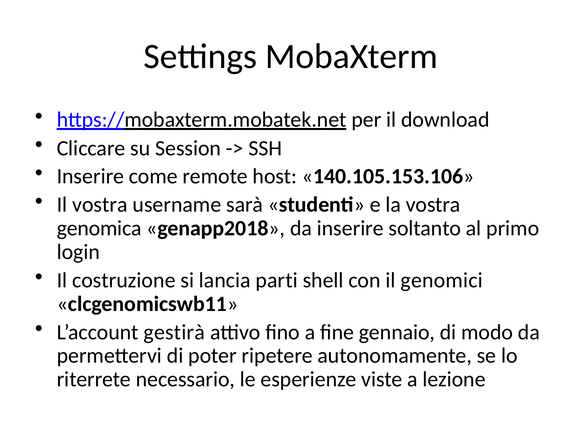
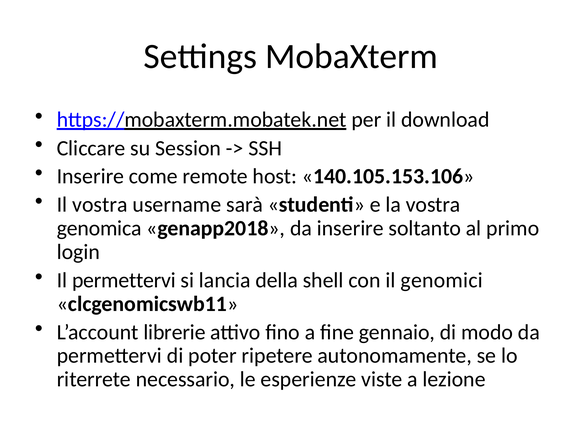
Il costruzione: costruzione -> permettervi (124, 280)
parti: parti -> della (277, 280)
gestirà: gestirà -> librerie (174, 332)
